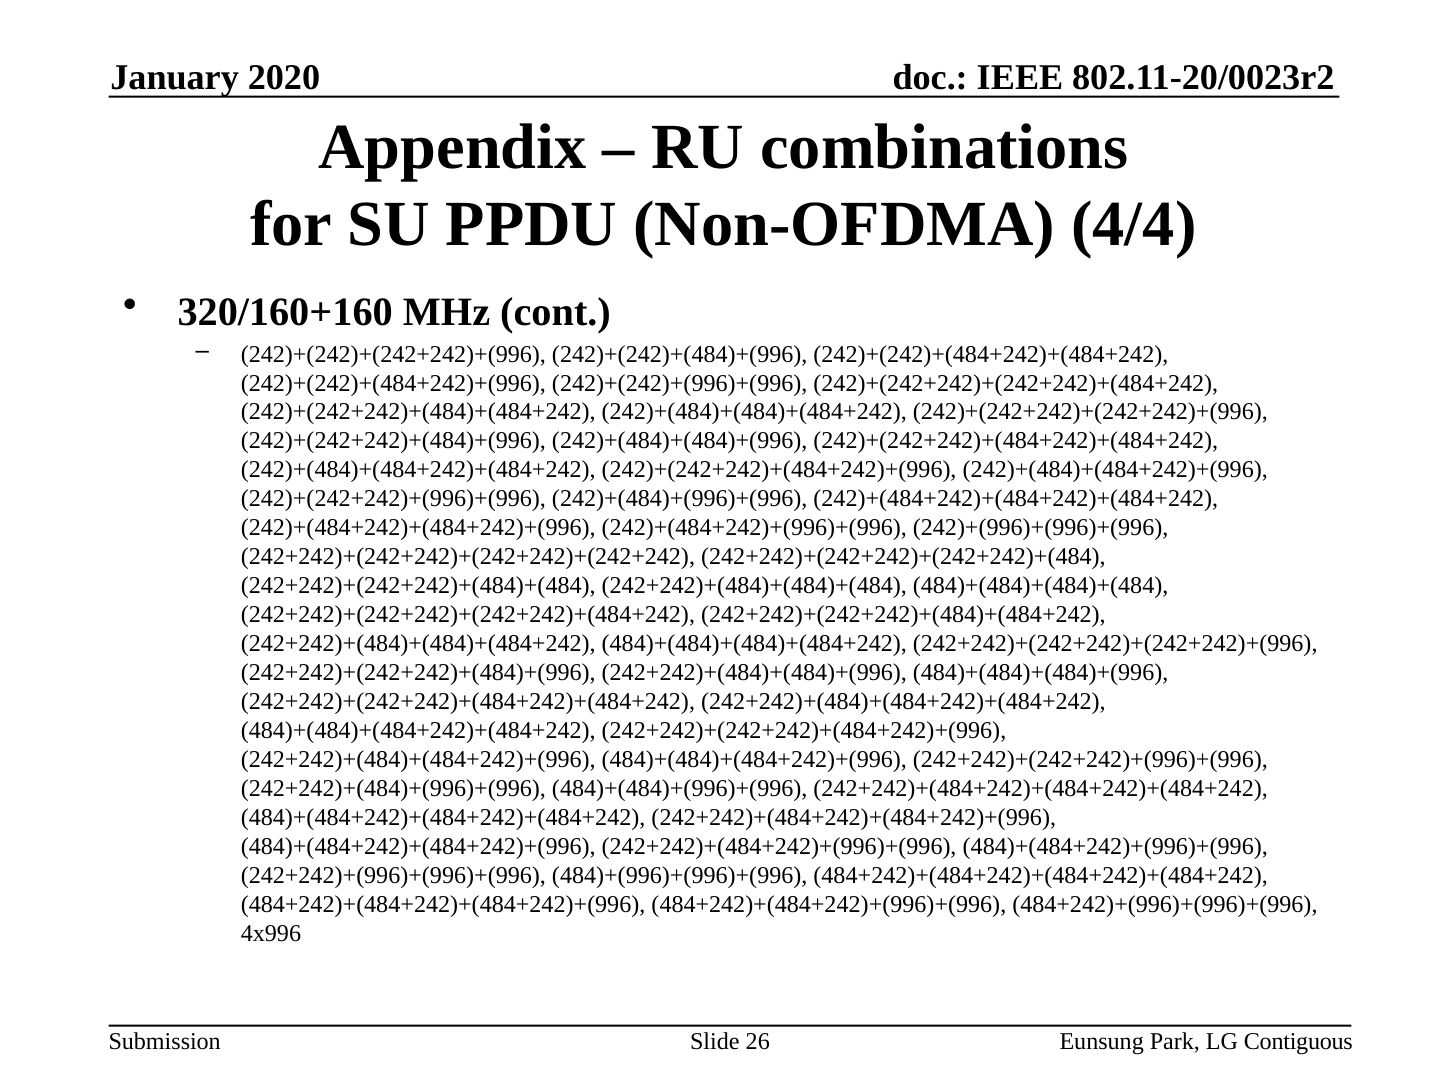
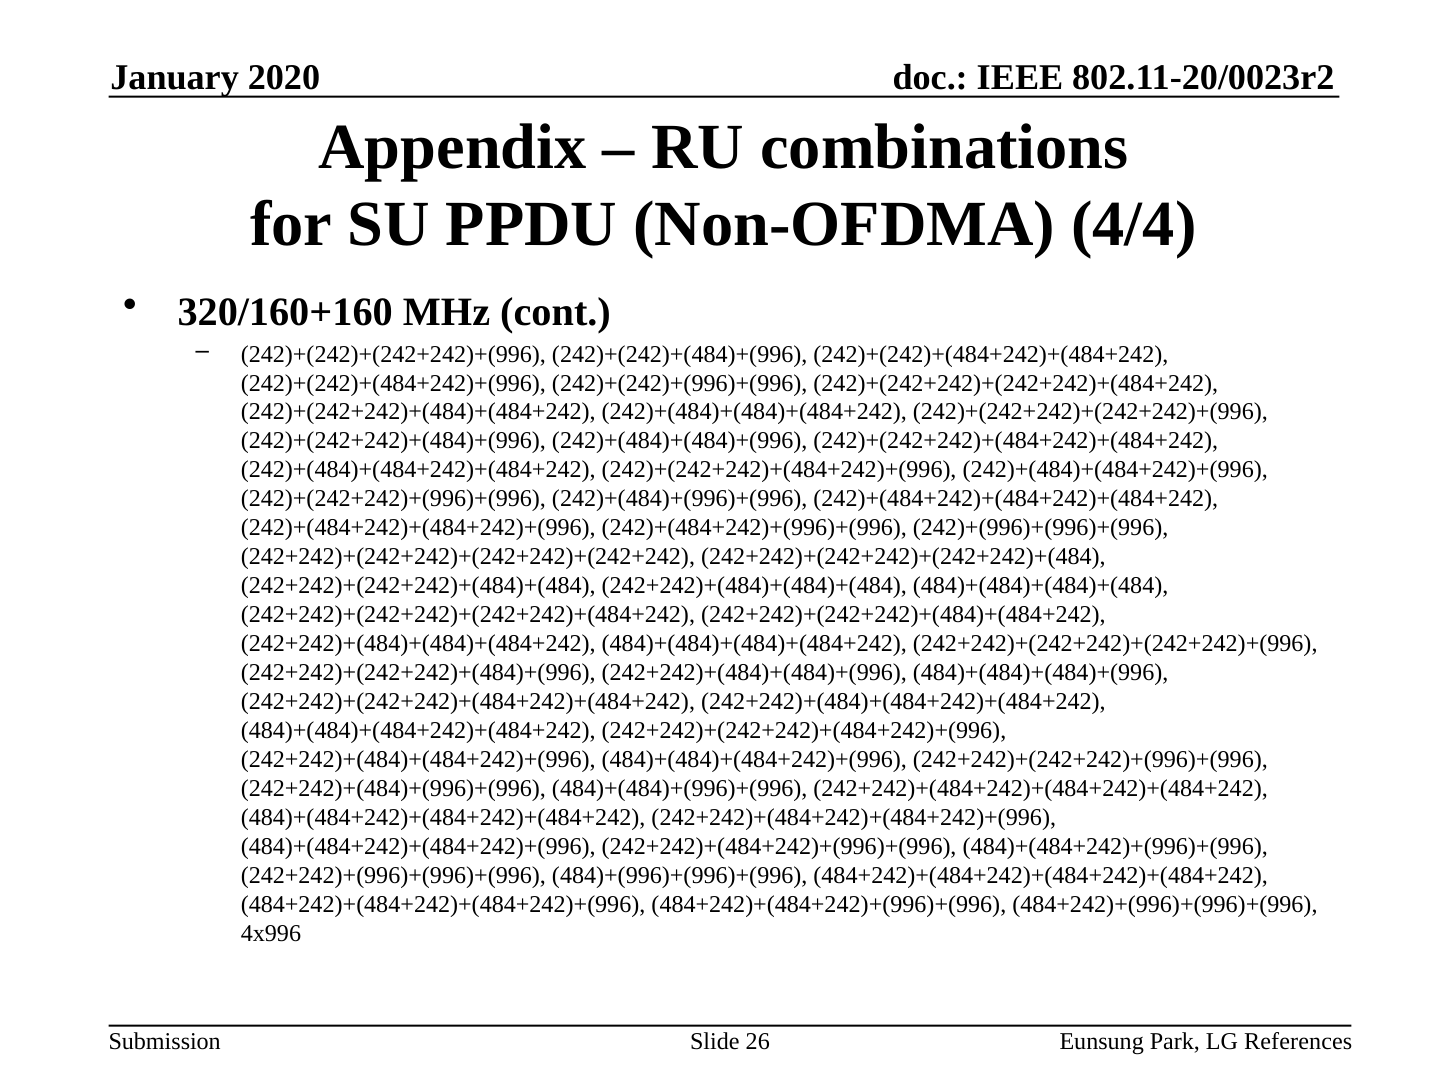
Contiguous: Contiguous -> References (1298, 1042)
